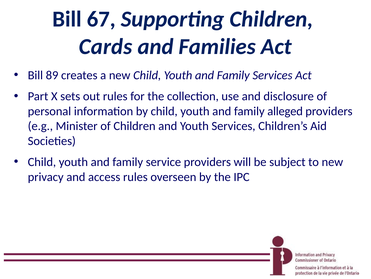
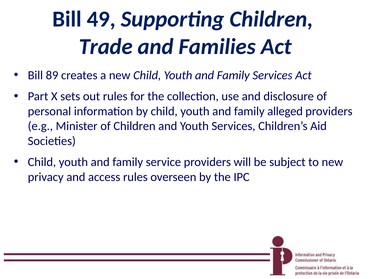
67: 67 -> 49 (101, 19)
Cards: Cards -> Trade (106, 46)
